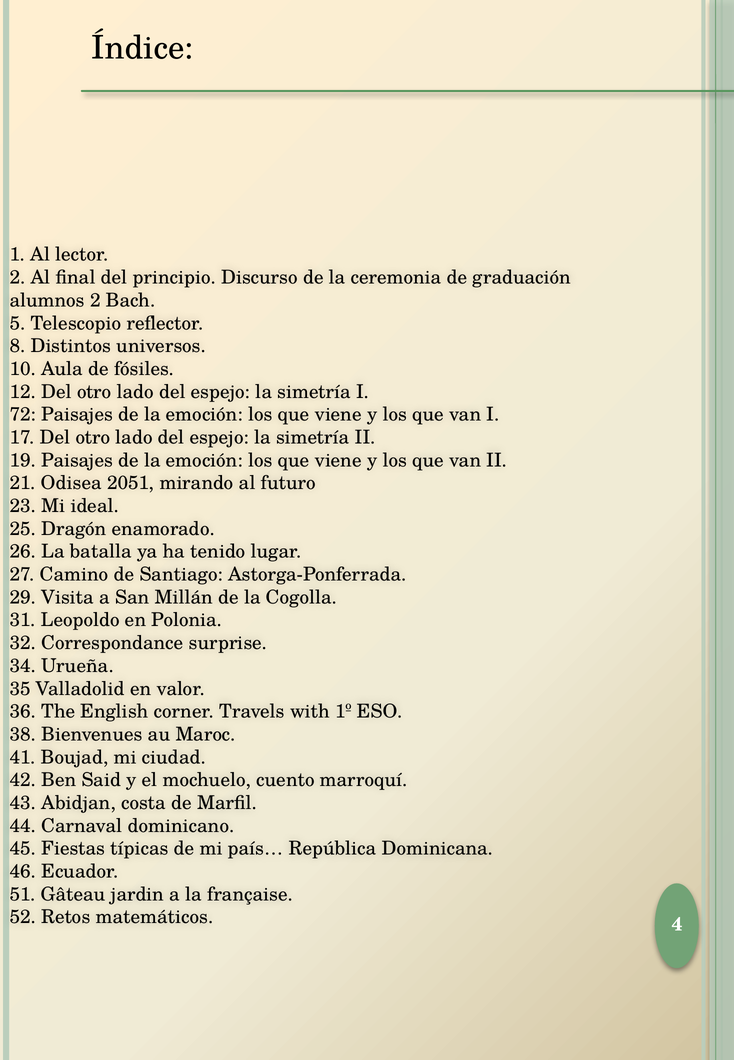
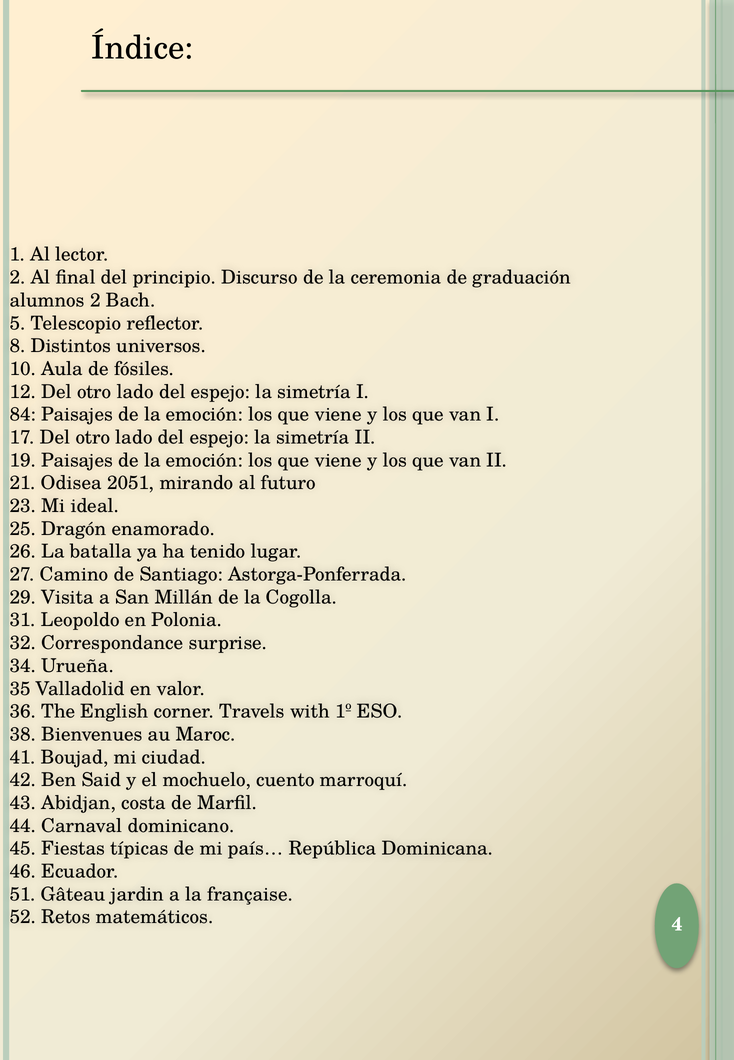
72: 72 -> 84 (23, 415)
